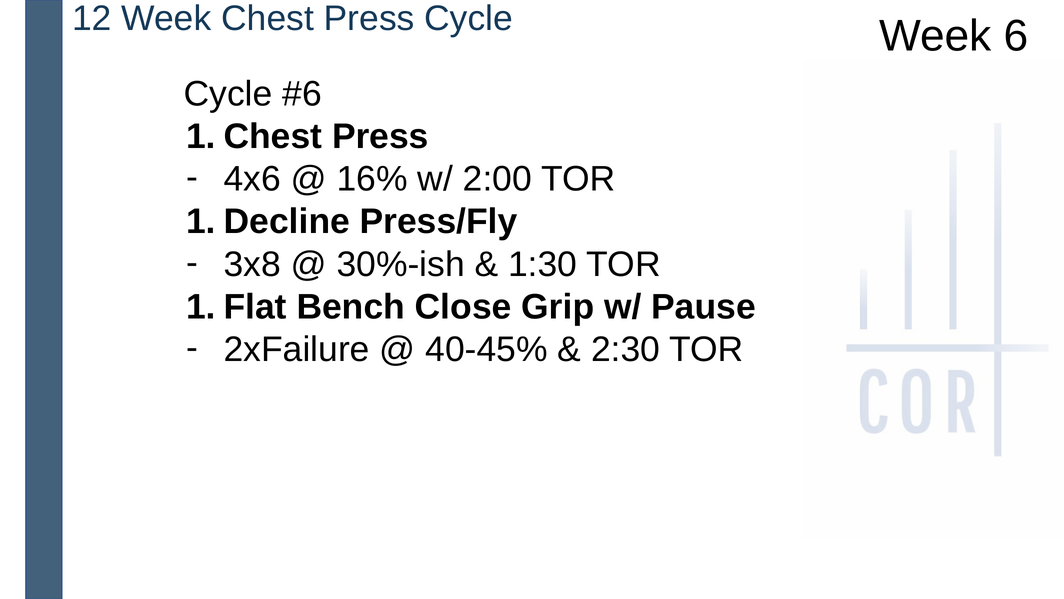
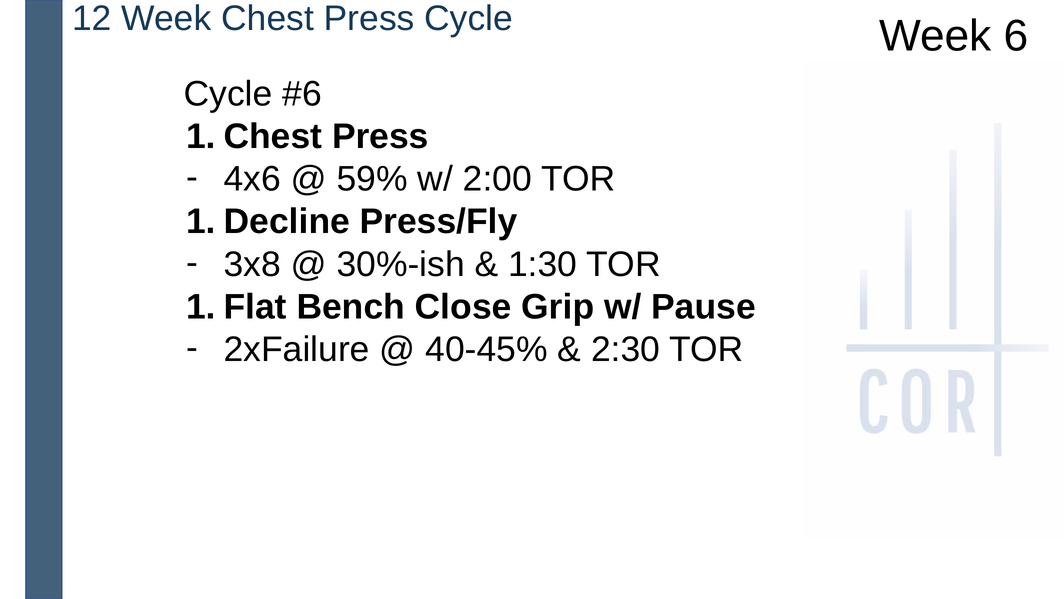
16%: 16% -> 59% (372, 179)
